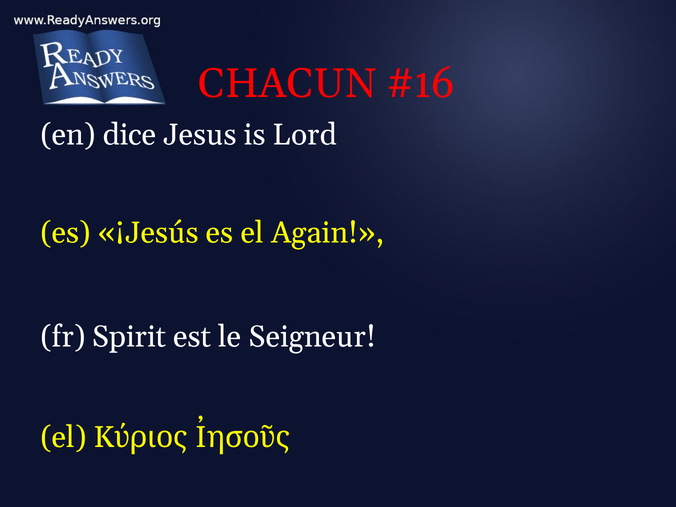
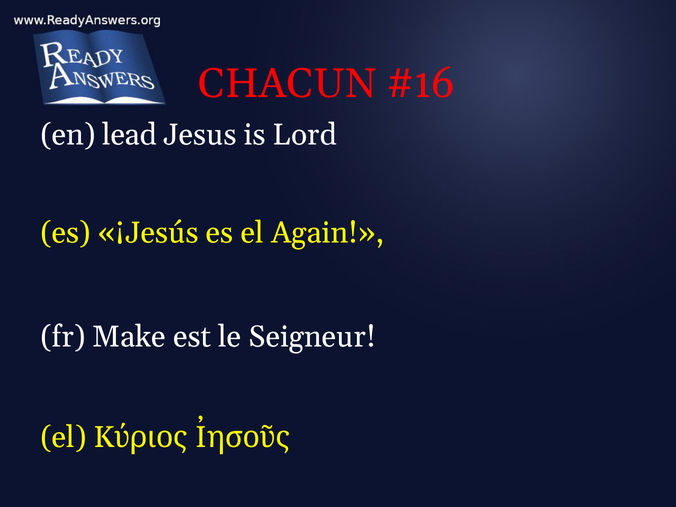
dice: dice -> lead (130, 135)
Spirit: Spirit -> Make (129, 337)
